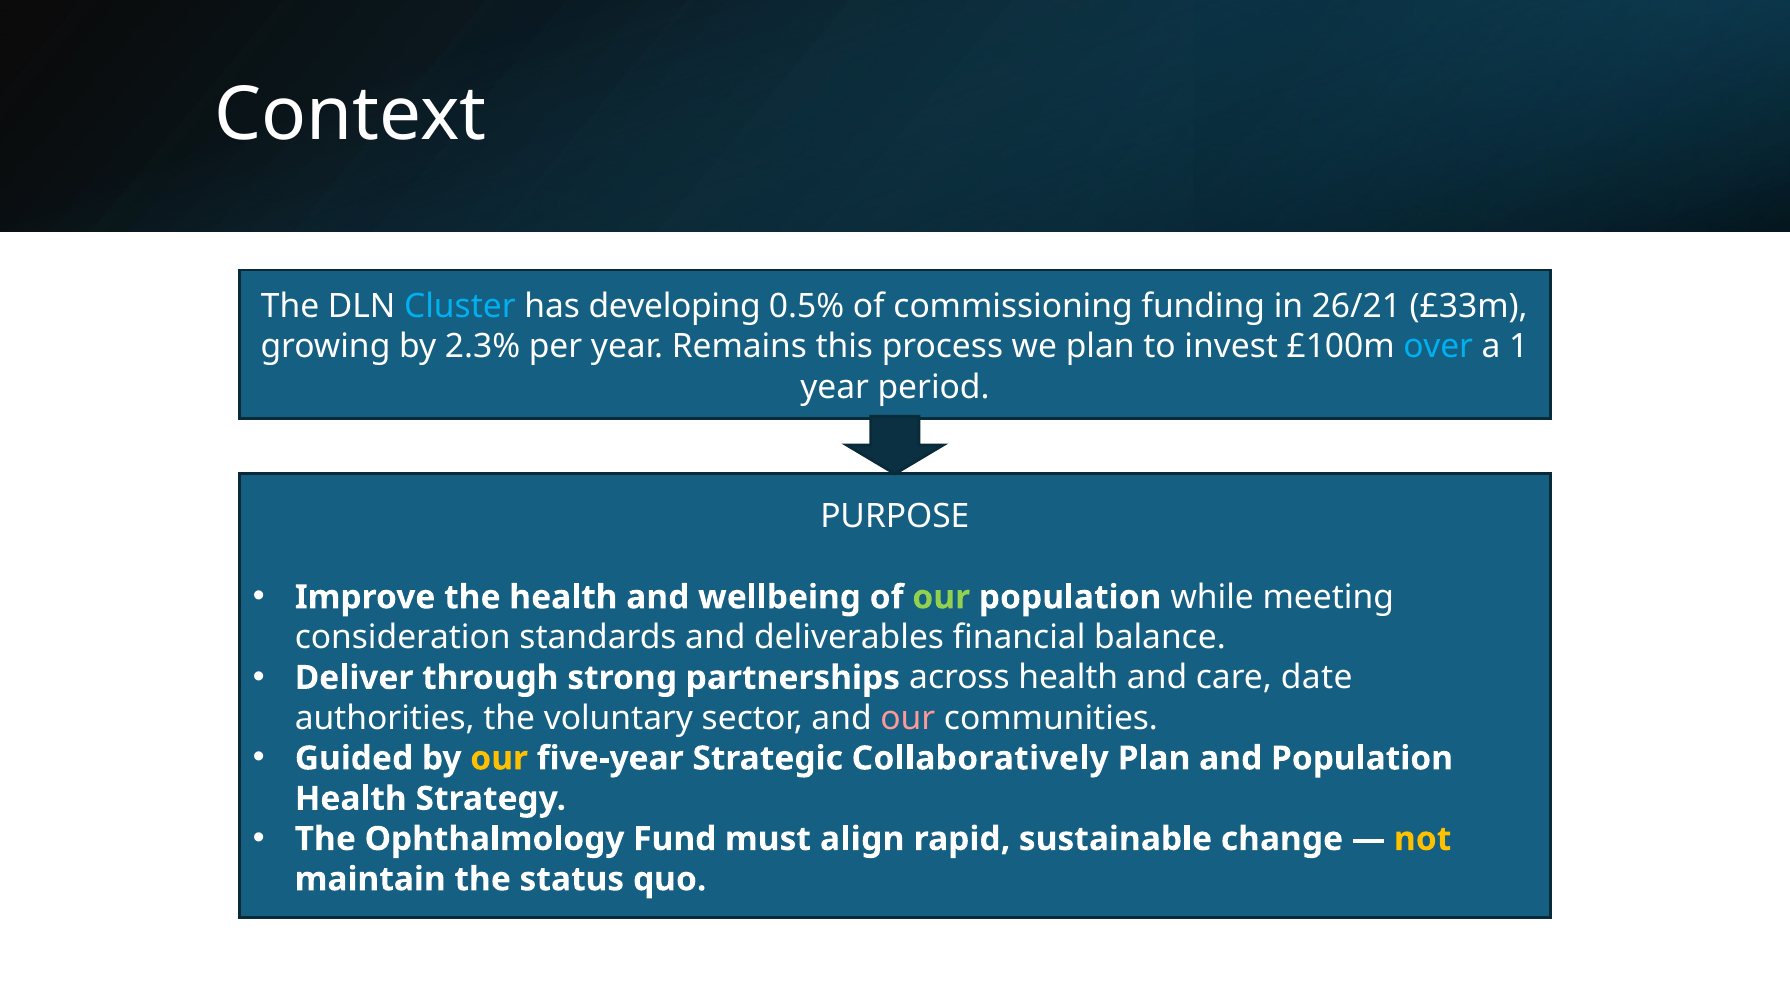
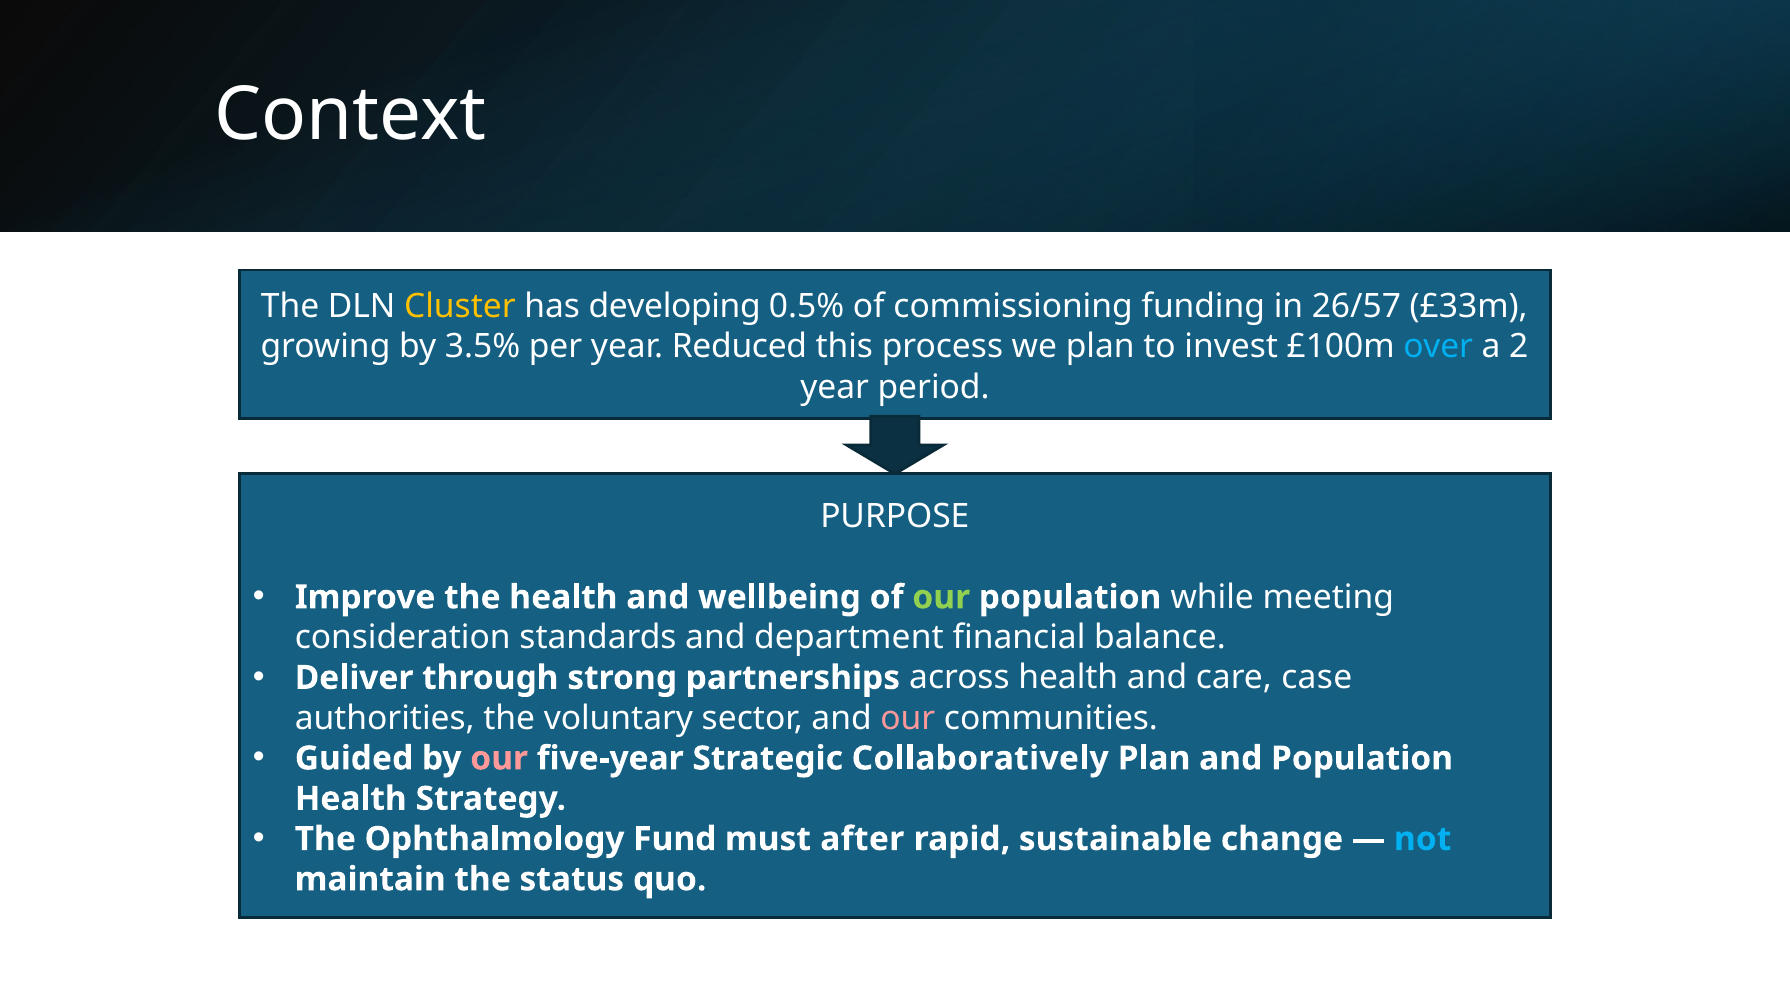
Cluster colour: light blue -> yellow (460, 306)
26/21: 26/21 -> 26/57 (1356, 306)
2.3%: 2.3% -> 3.5% (483, 347)
Remains: Remains -> Reduced (739, 347)
1: 1 -> 2 (1519, 347)
deliverables: deliverables -> department (849, 637)
date: date -> case (1317, 678)
our colour: yellow -> pink (499, 758)
align: align -> after (862, 839)
not colour: yellow -> light blue (1423, 839)
